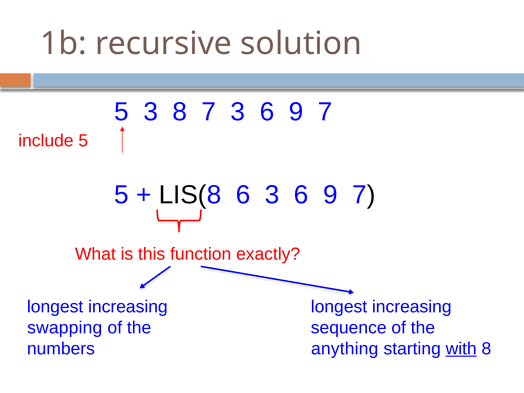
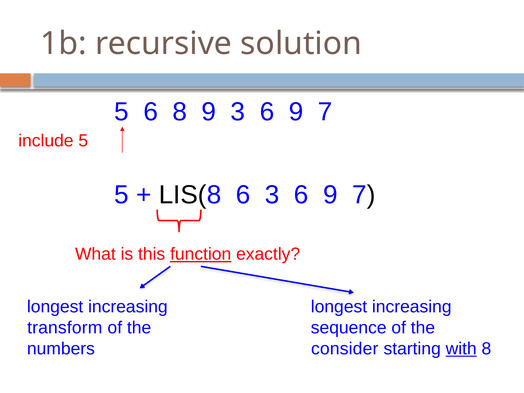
5 3: 3 -> 6 (151, 112)
8 7: 7 -> 9 (209, 112)
function underline: none -> present (201, 254)
swapping: swapping -> transform (65, 328)
anything: anything -> consider (345, 349)
